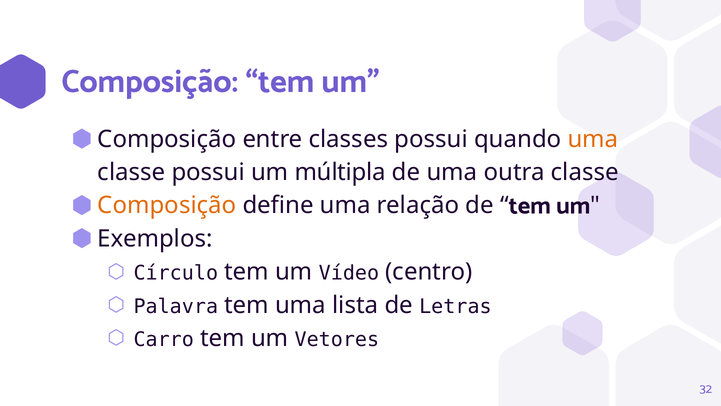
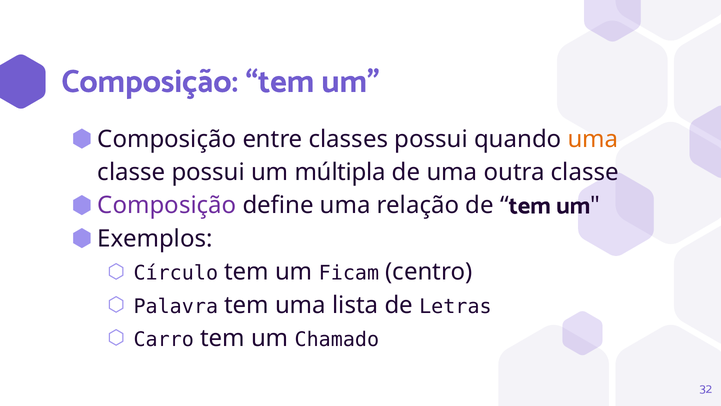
Composição colour: orange -> purple (167, 205)
Vídeo: Vídeo -> Ficam (349, 273)
Vetores: Vetores -> Chamado (337, 339)
